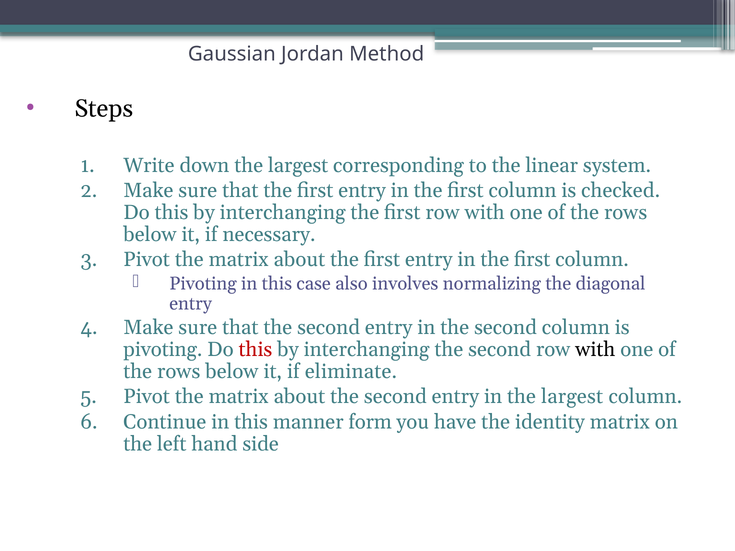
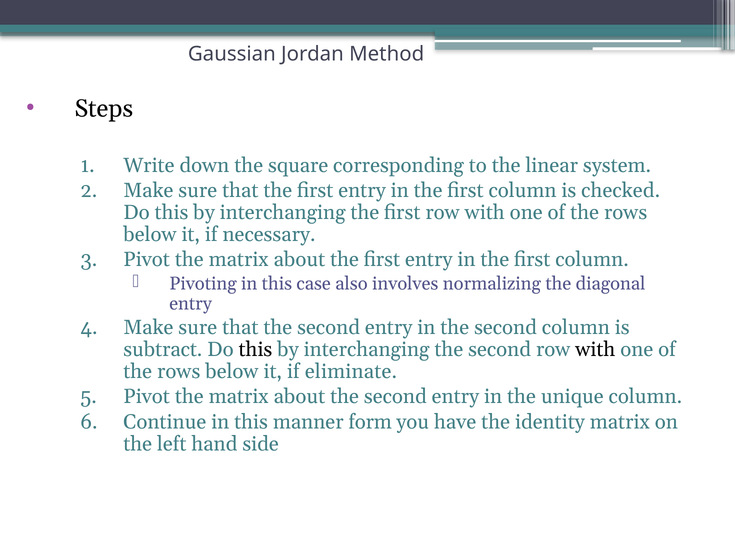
down the largest: largest -> square (298, 165)
pivoting: pivoting -> subtract (163, 350)
this colour: red -> black (255, 350)
in the largest: largest -> unique (572, 397)
